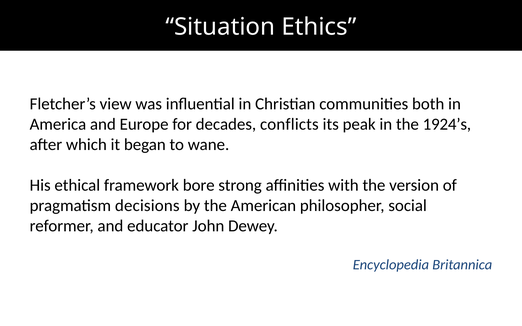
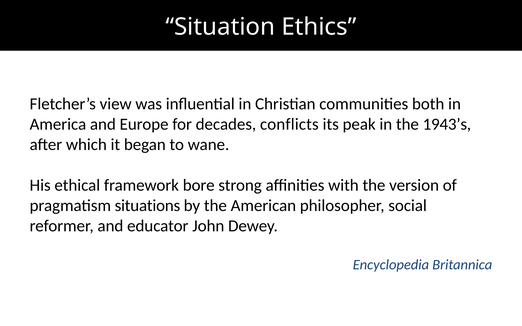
1924’s: 1924’s -> 1943’s (447, 124)
decisions: decisions -> situations (147, 206)
